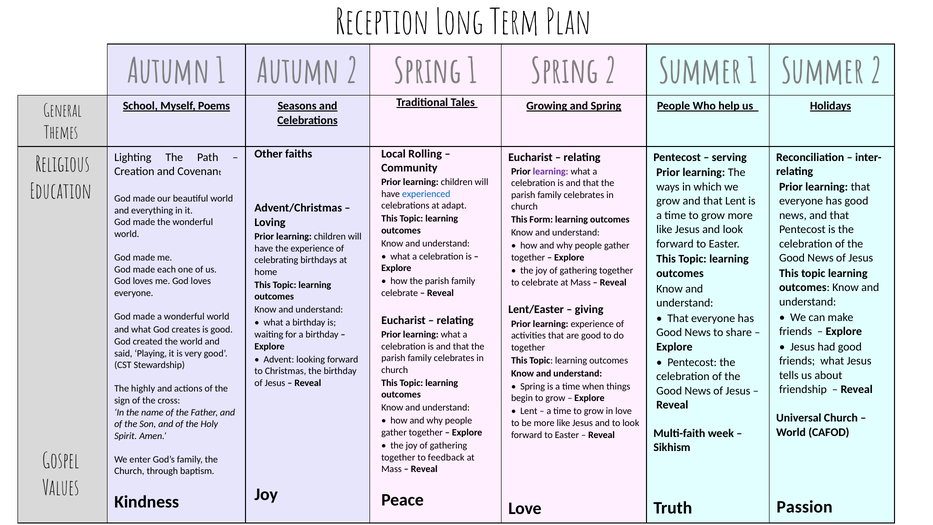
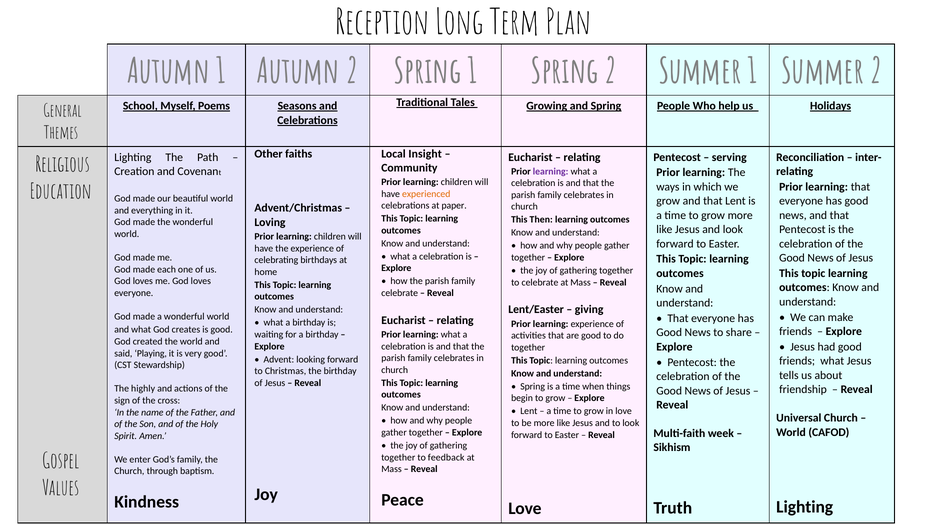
Rolling: Rolling -> Insight (425, 154)
experienced colour: blue -> orange (426, 194)
adapt: adapt -> paper (454, 206)
Form: Form -> Then (541, 220)
Passion: Passion -> Lighting (805, 507)
